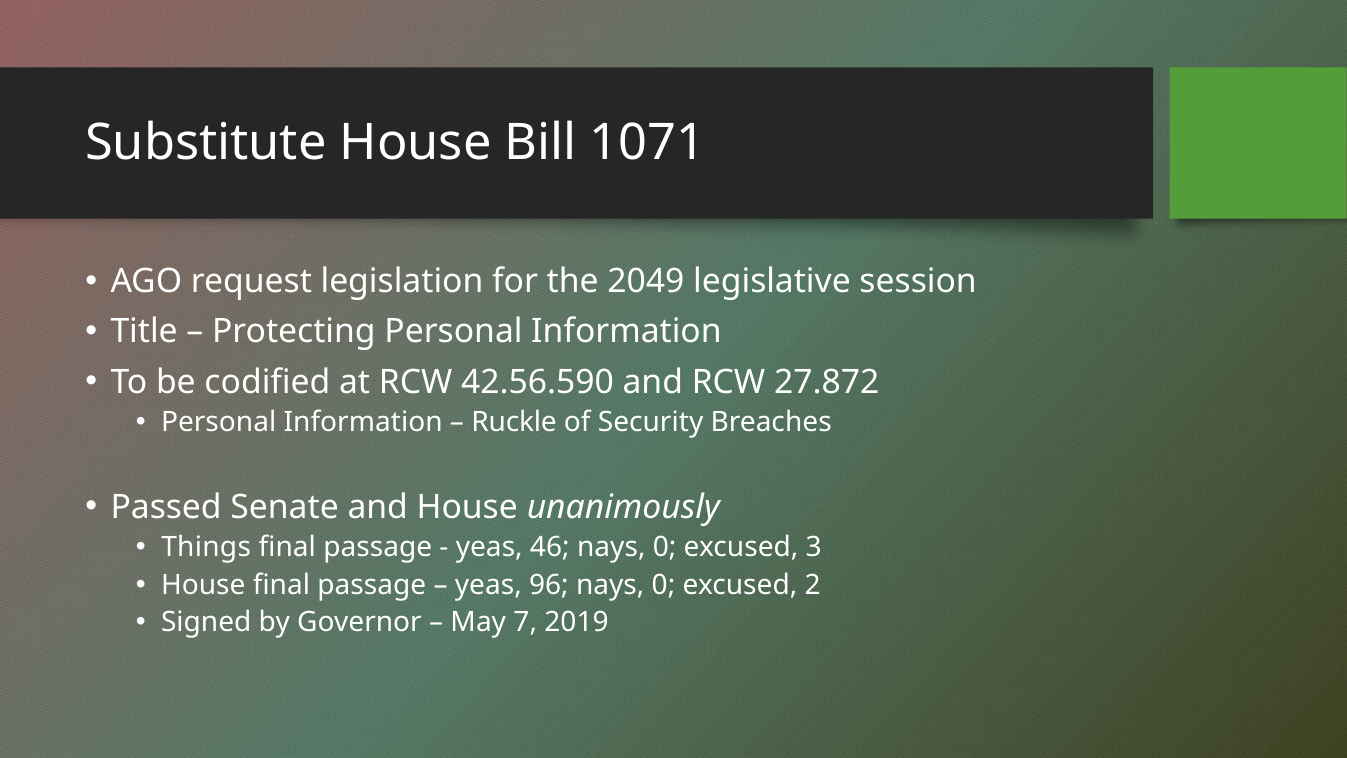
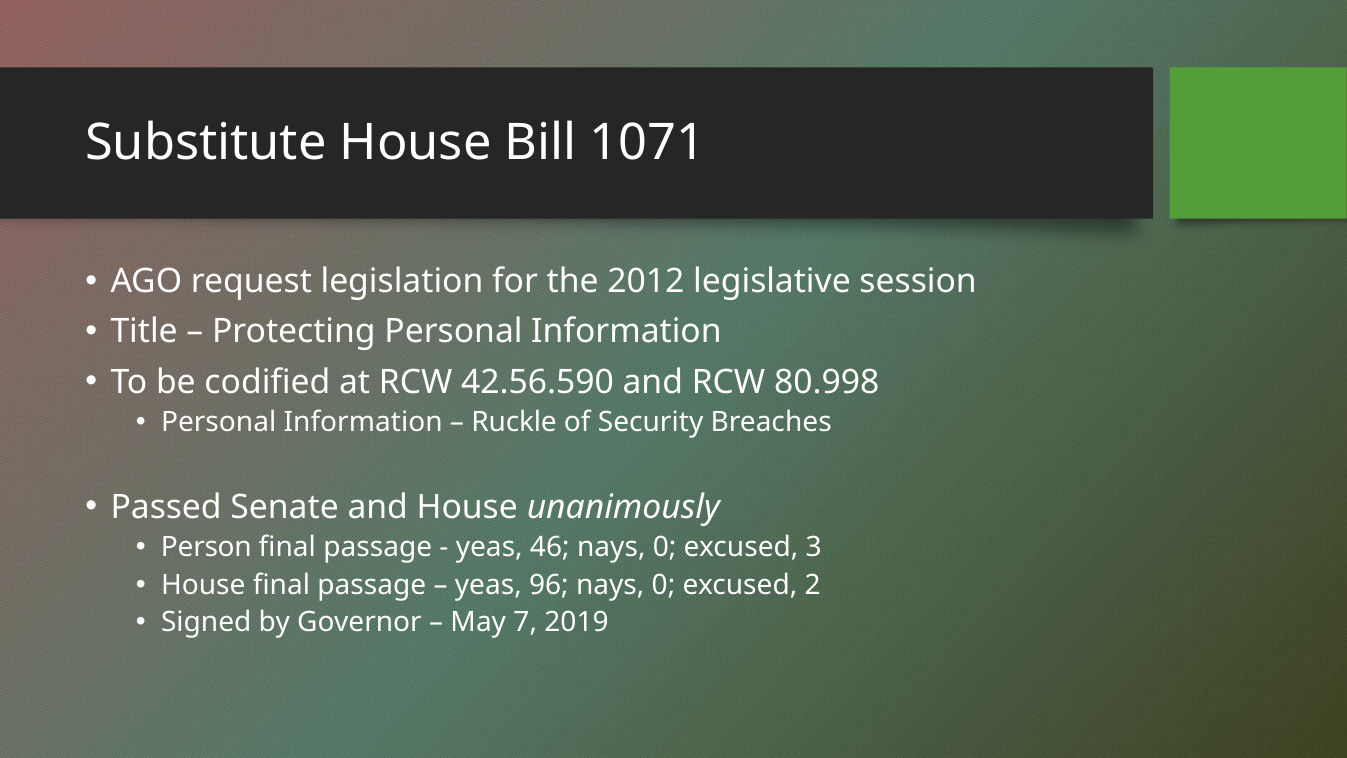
2049: 2049 -> 2012 (646, 281)
27.872: 27.872 -> 80.998 (827, 382)
Things: Things -> Person (206, 547)
